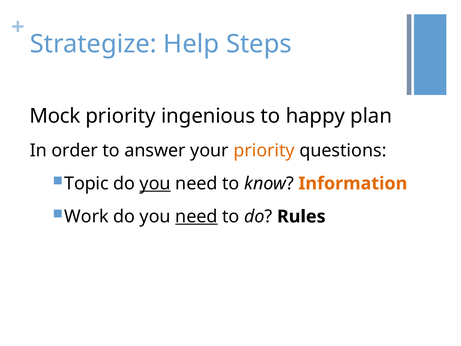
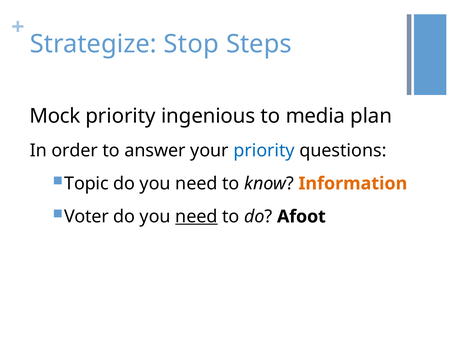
Help: Help -> Stop (191, 44)
happy: happy -> media (315, 116)
priority colour: orange -> blue (264, 150)
you underline: present -> none (155, 183)
Work: Work -> Voter (87, 216)
Rules: Rules -> Afoot (301, 216)
